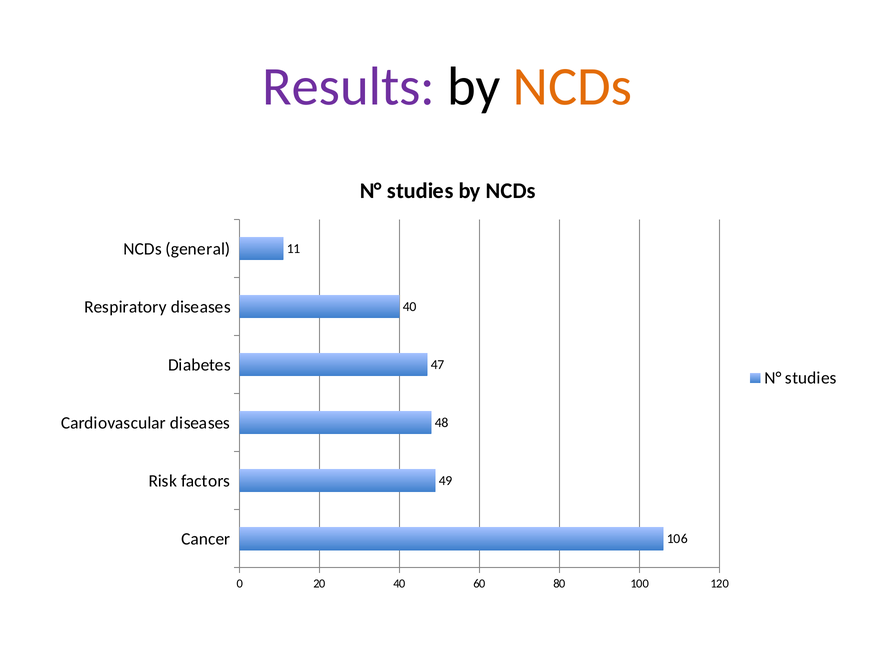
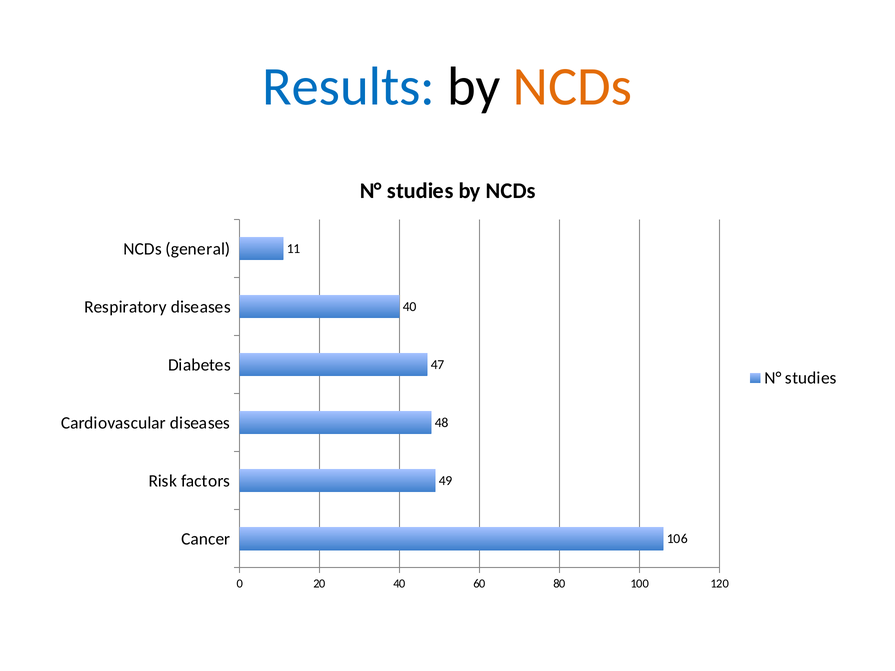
Results colour: purple -> blue (349, 87)
